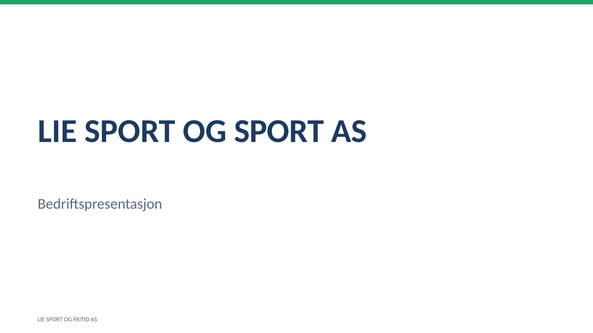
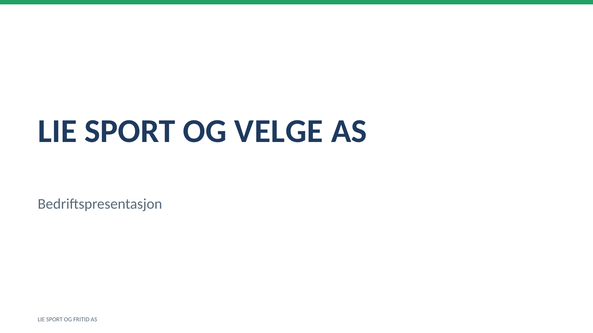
OG SPORT: SPORT -> VELGE (279, 132)
